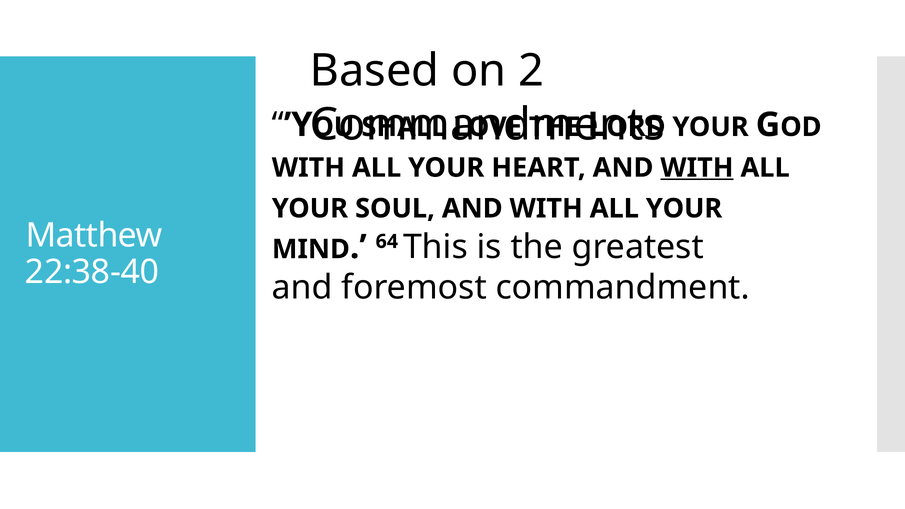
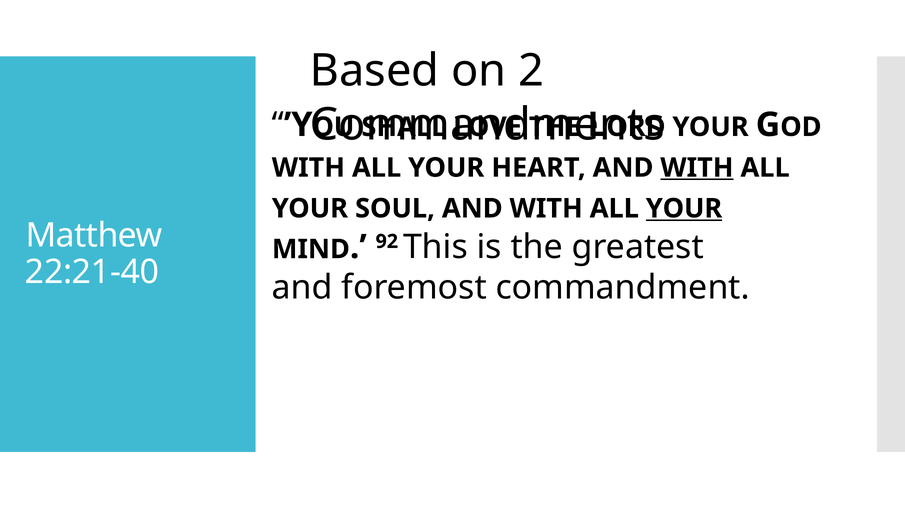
YOUR underline: none -> present (684, 208)
64: 64 -> 92 (387, 241)
22:38-40: 22:38-40 -> 22:21-40 (92, 272)
